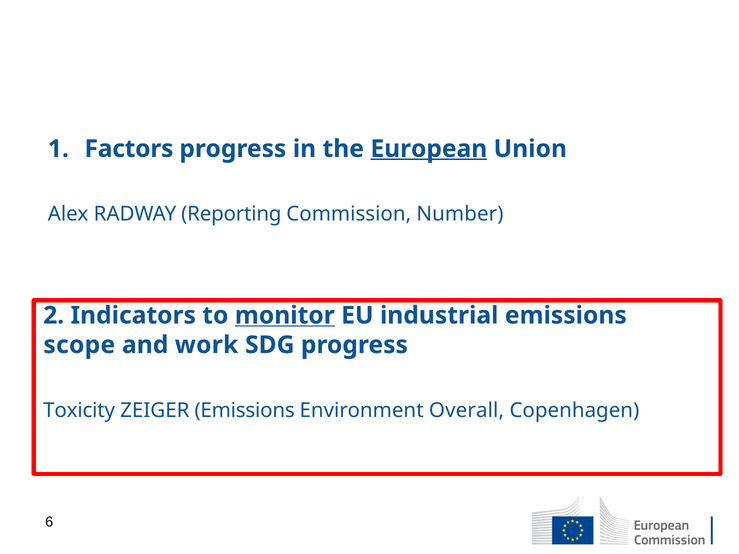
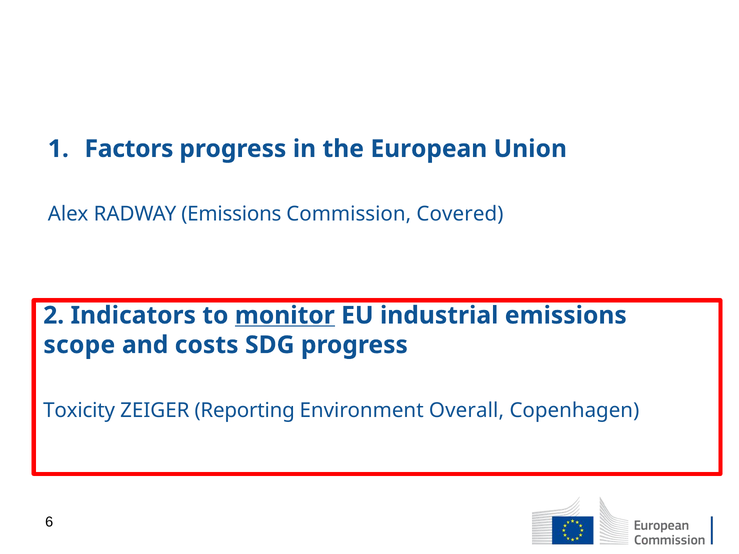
European underline: present -> none (429, 149)
RADWAY Reporting: Reporting -> Emissions (231, 214)
Number: Number -> Covered (460, 214)
work: work -> costs (207, 345)
ZEIGER Emissions: Emissions -> Reporting (245, 410)
